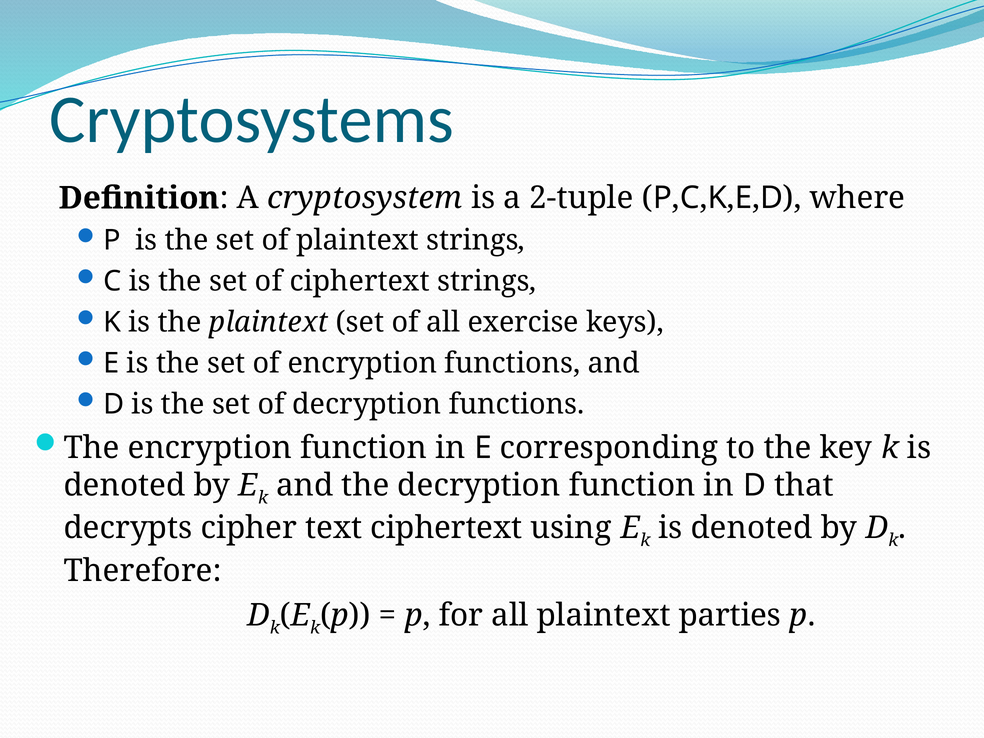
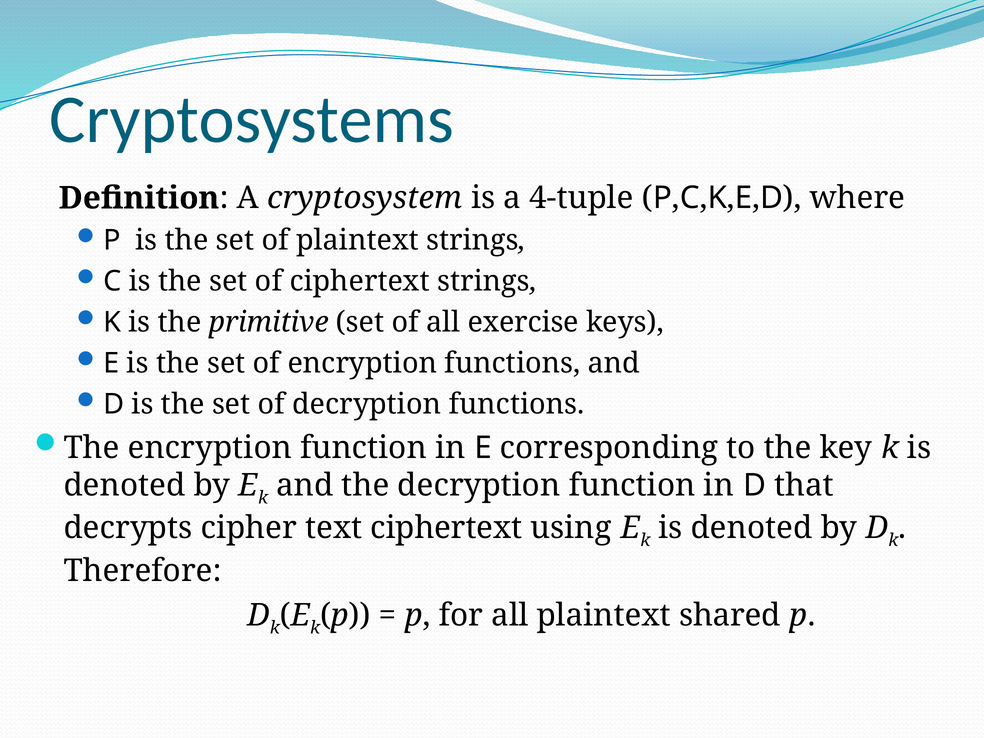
2-tuple: 2-tuple -> 4-tuple (581, 198)
the plaintext: plaintext -> primitive (269, 322)
parties: parties -> shared (730, 616)
